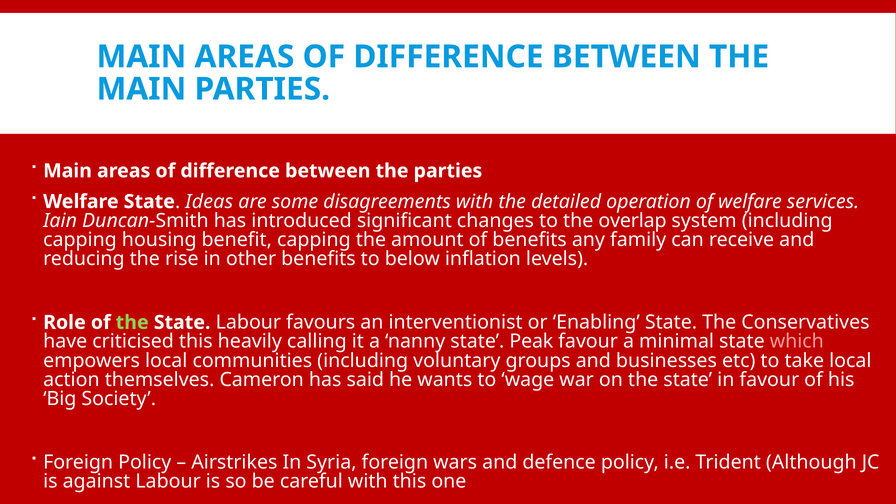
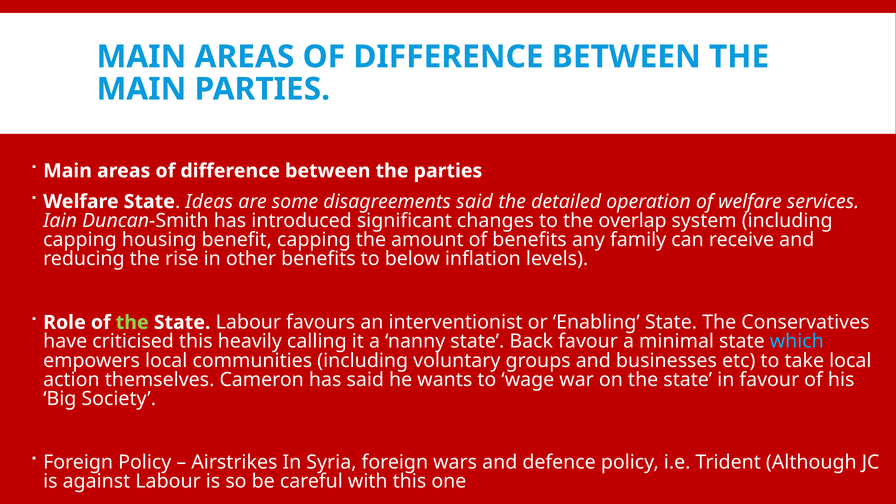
disagreements with: with -> said (475, 202)
Peak: Peak -> Back (531, 341)
which colour: pink -> light blue (797, 341)
